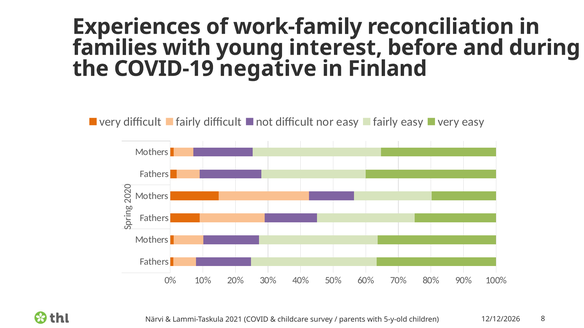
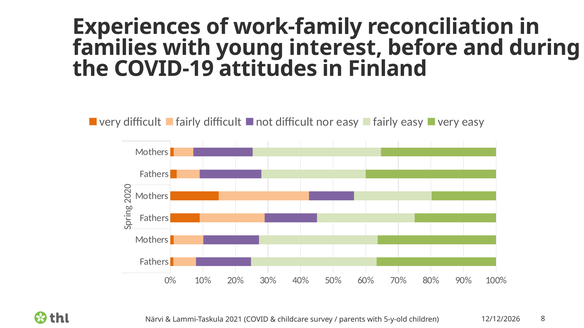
negative: negative -> attitudes (268, 69)
